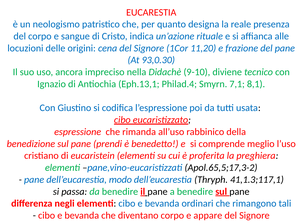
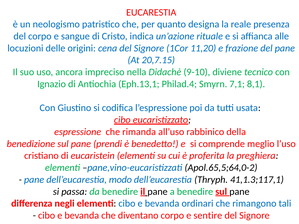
93,0.30: 93,0.30 -> 20,7.15 (158, 60)
Apol.65,5;17,3-2: Apol.65,5;17,3-2 -> Apol.65,5;64,0-2 (221, 168)
appare: appare -> sentire (208, 216)
